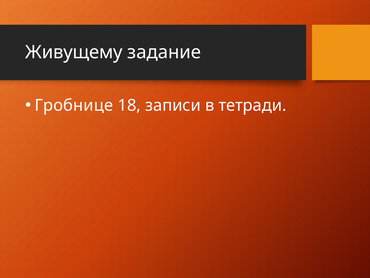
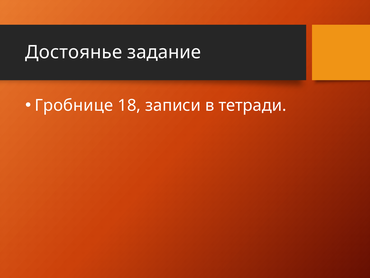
Живущему: Живущему -> Достоянье (74, 52)
